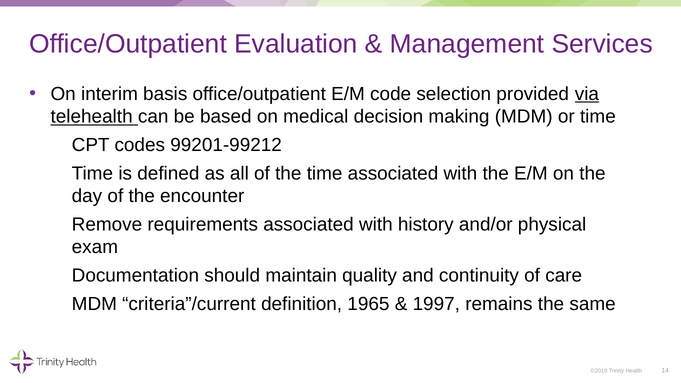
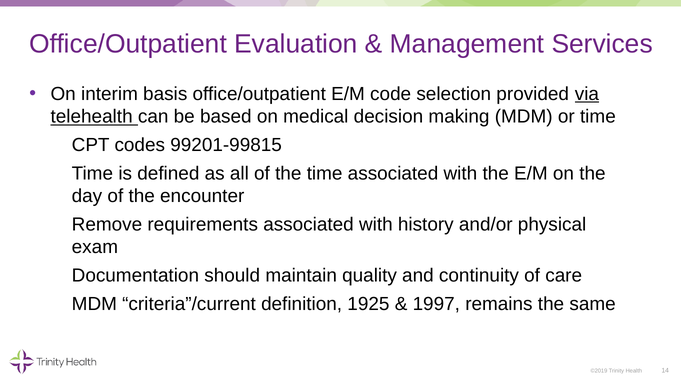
99201-99212: 99201-99212 -> 99201-99815 (226, 145)
1965: 1965 -> 1925 (368, 304)
